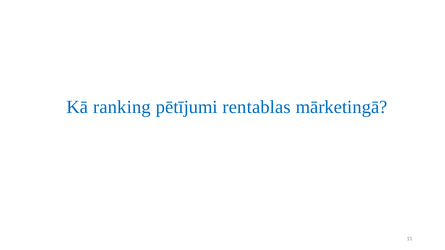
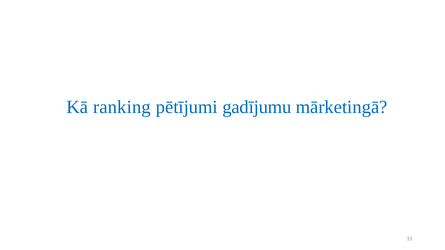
rentablas: rentablas -> gadījumu (257, 107)
